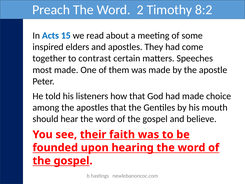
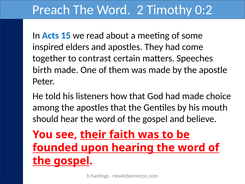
8:2: 8:2 -> 0:2 (204, 10)
most: most -> birth (42, 70)
